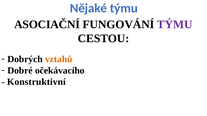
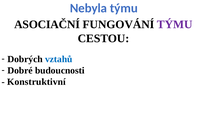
Nějaké: Nějaké -> Nebyla (88, 8)
vztahů colour: orange -> blue (59, 59)
očekávacího: očekávacího -> budoucnosti (60, 71)
